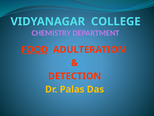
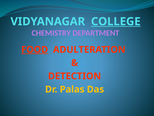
COLLEGE underline: none -> present (116, 21)
